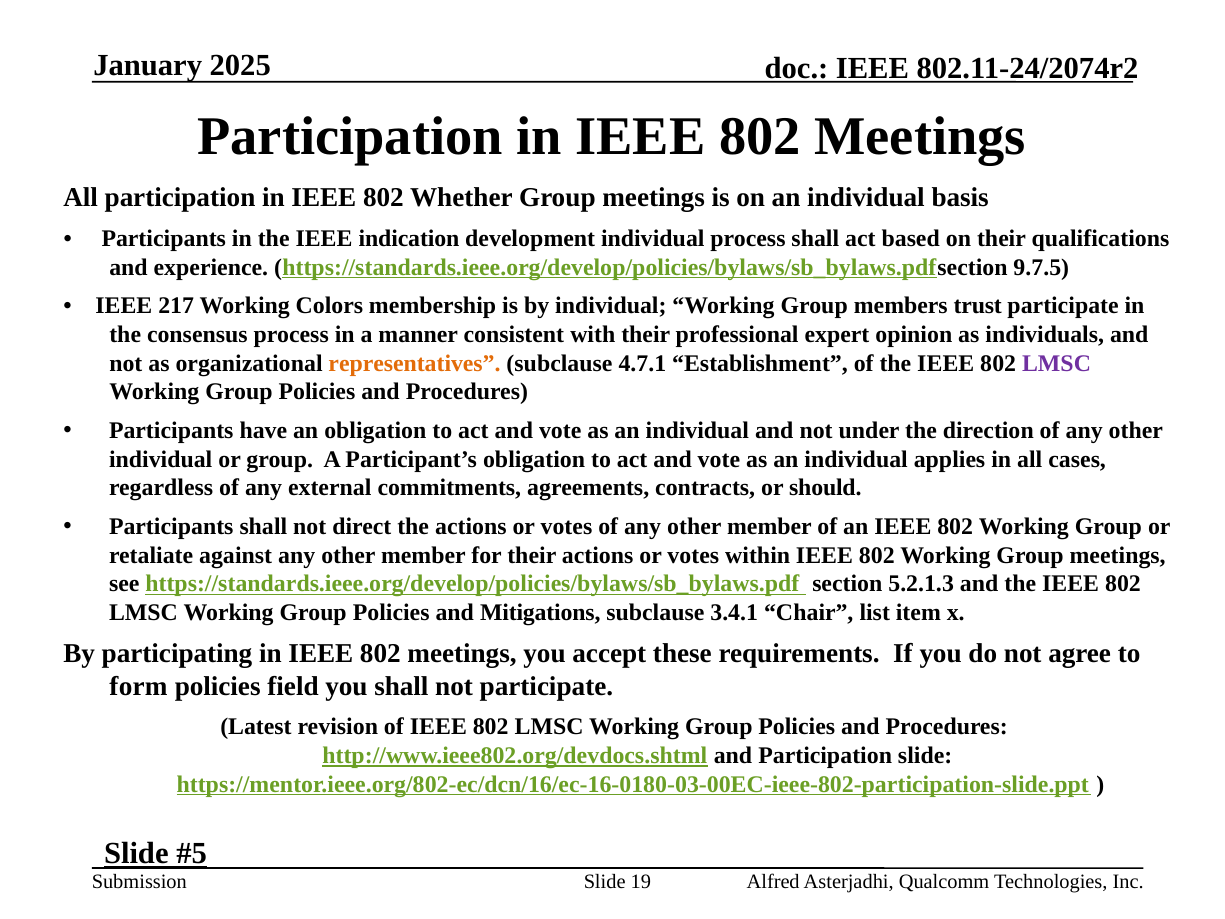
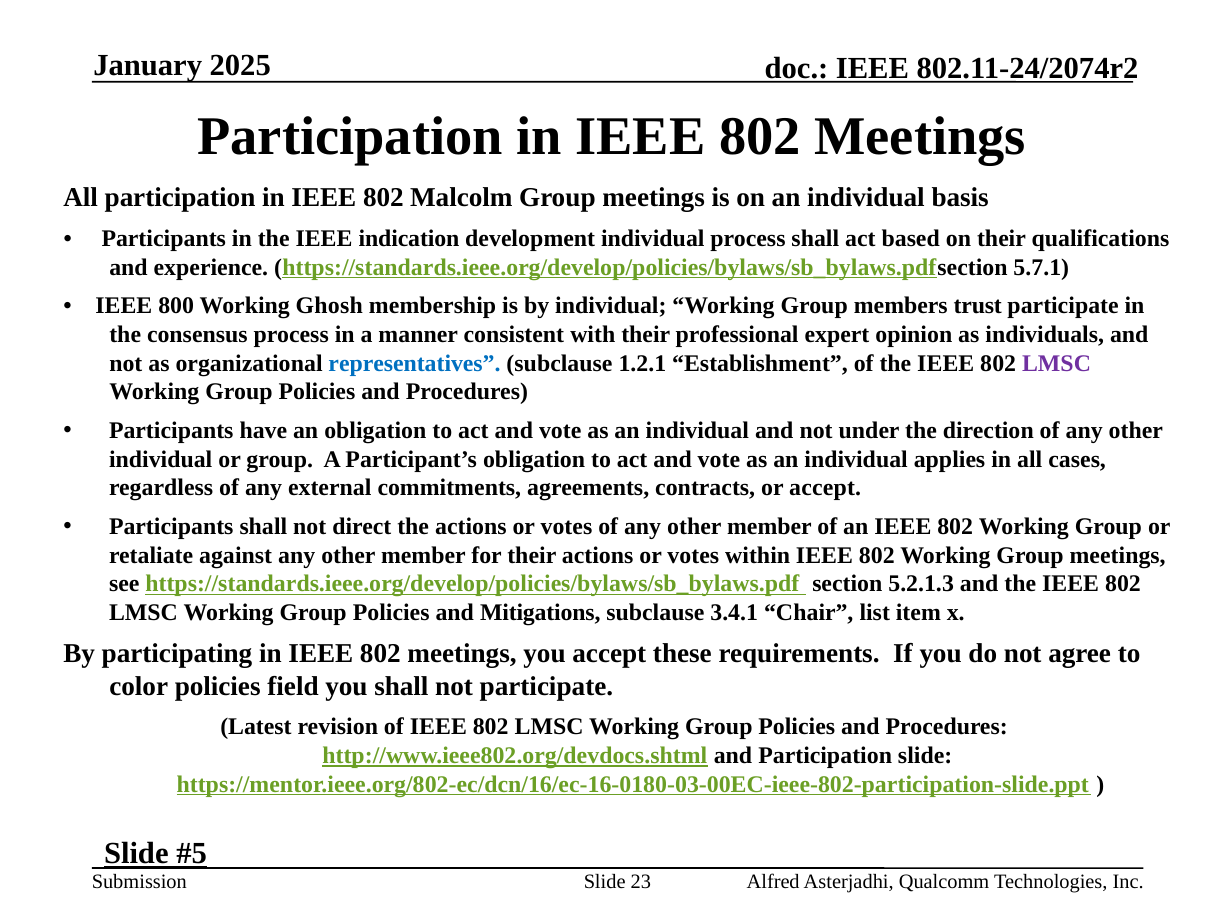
Whether: Whether -> Malcolm (461, 198)
9.7.5: 9.7.5 -> 5.7.1 (1041, 267)
217: 217 -> 800 (176, 306)
Colors: Colors -> Ghosh (329, 306)
representatives colour: orange -> blue (415, 363)
4.7.1: 4.7.1 -> 1.2.1 (642, 363)
or should: should -> accept (825, 488)
form: form -> color (139, 686)
19: 19 -> 23 (641, 881)
